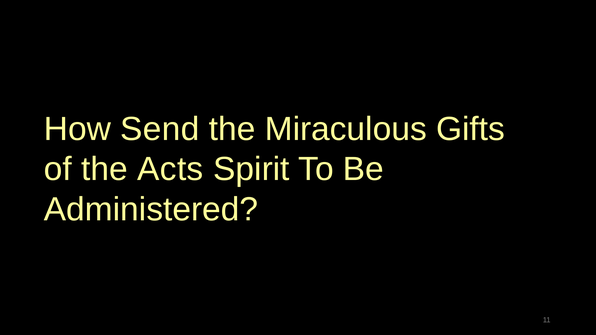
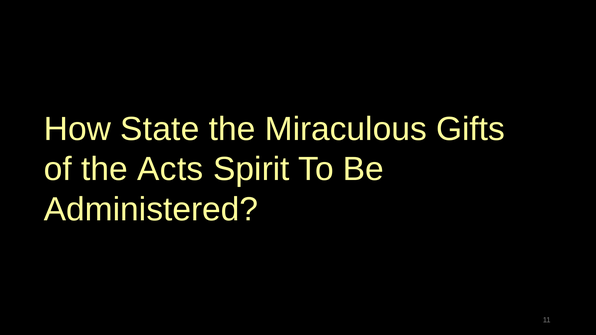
Send: Send -> State (160, 129)
